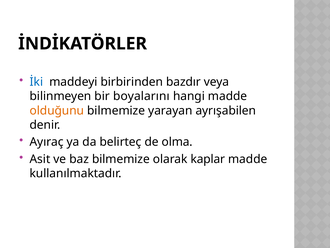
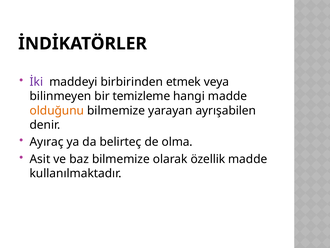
İki colour: blue -> purple (36, 82)
bazdır: bazdır -> etmek (183, 82)
boyalarını: boyalarını -> temizleme (141, 96)
kaplar: kaplar -> özellik (208, 159)
